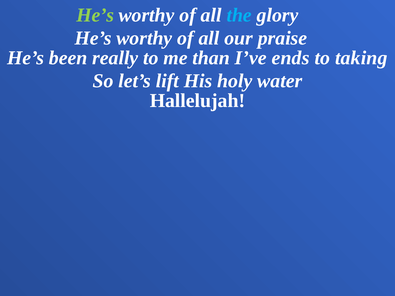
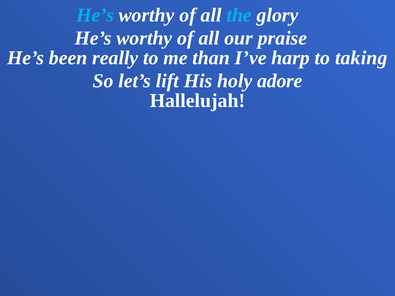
He’s colour: light green -> light blue (95, 15)
ends: ends -> harp (291, 58)
water: water -> adore (280, 81)
